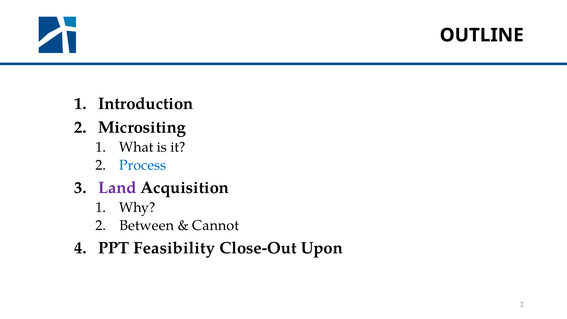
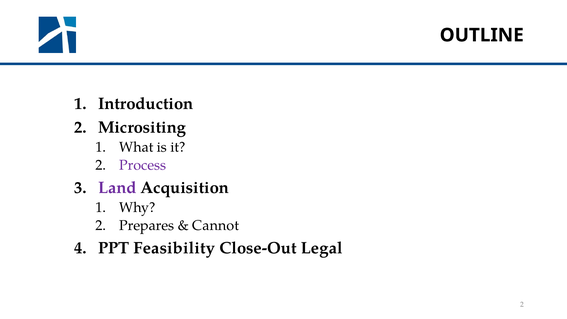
Process colour: blue -> purple (143, 165)
Between: Between -> Prepares (147, 226)
Upon: Upon -> Legal (322, 248)
